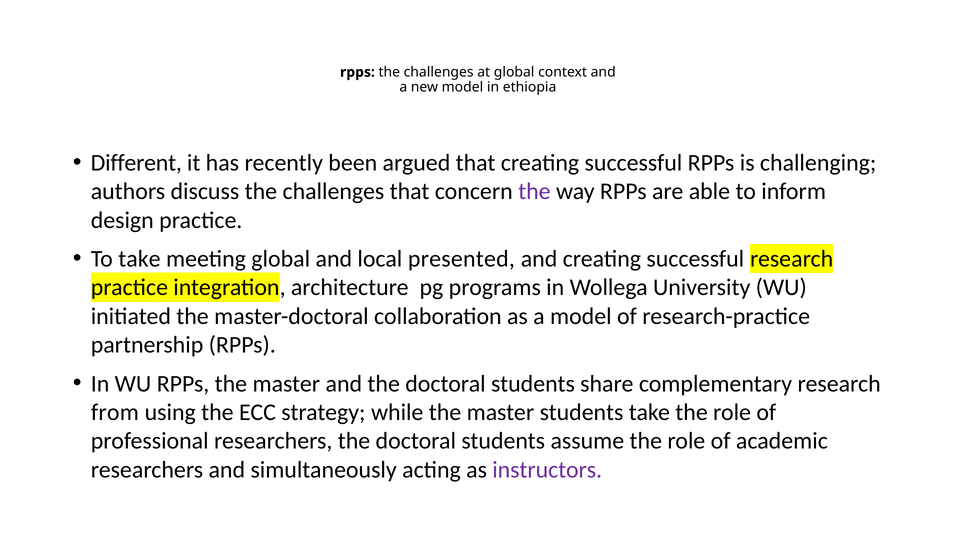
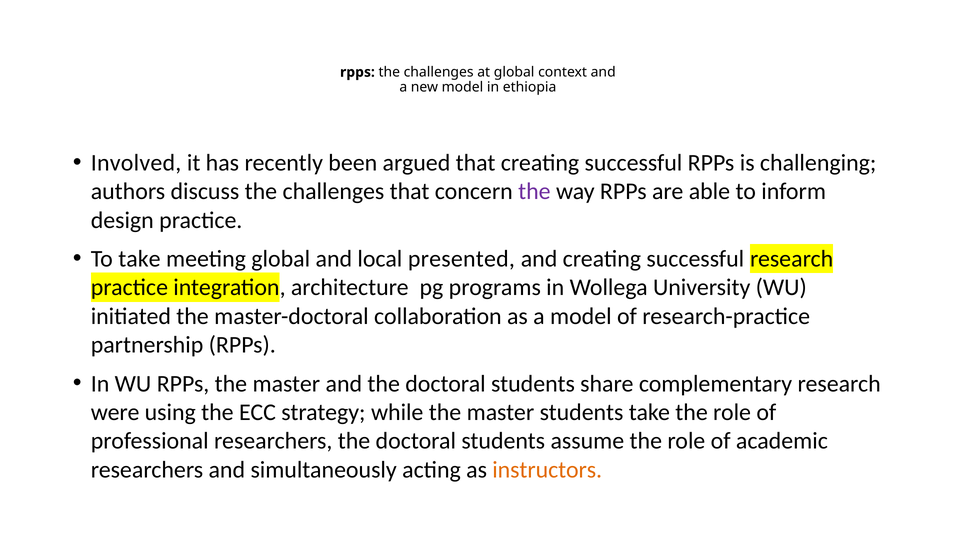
Different: Different -> Involved (136, 163)
from: from -> were (115, 412)
instructors colour: purple -> orange (547, 469)
